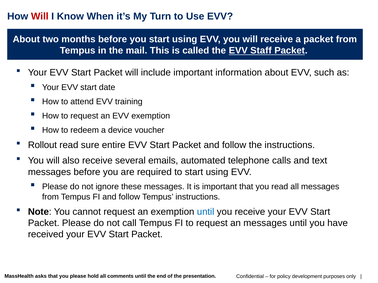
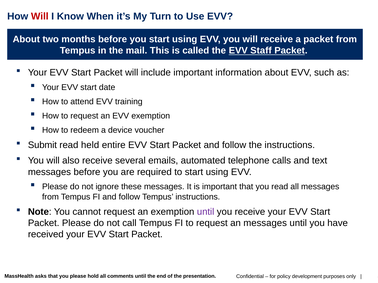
Rollout: Rollout -> Submit (42, 145)
sure: sure -> held (90, 145)
until colour: blue -> purple (206, 212)
